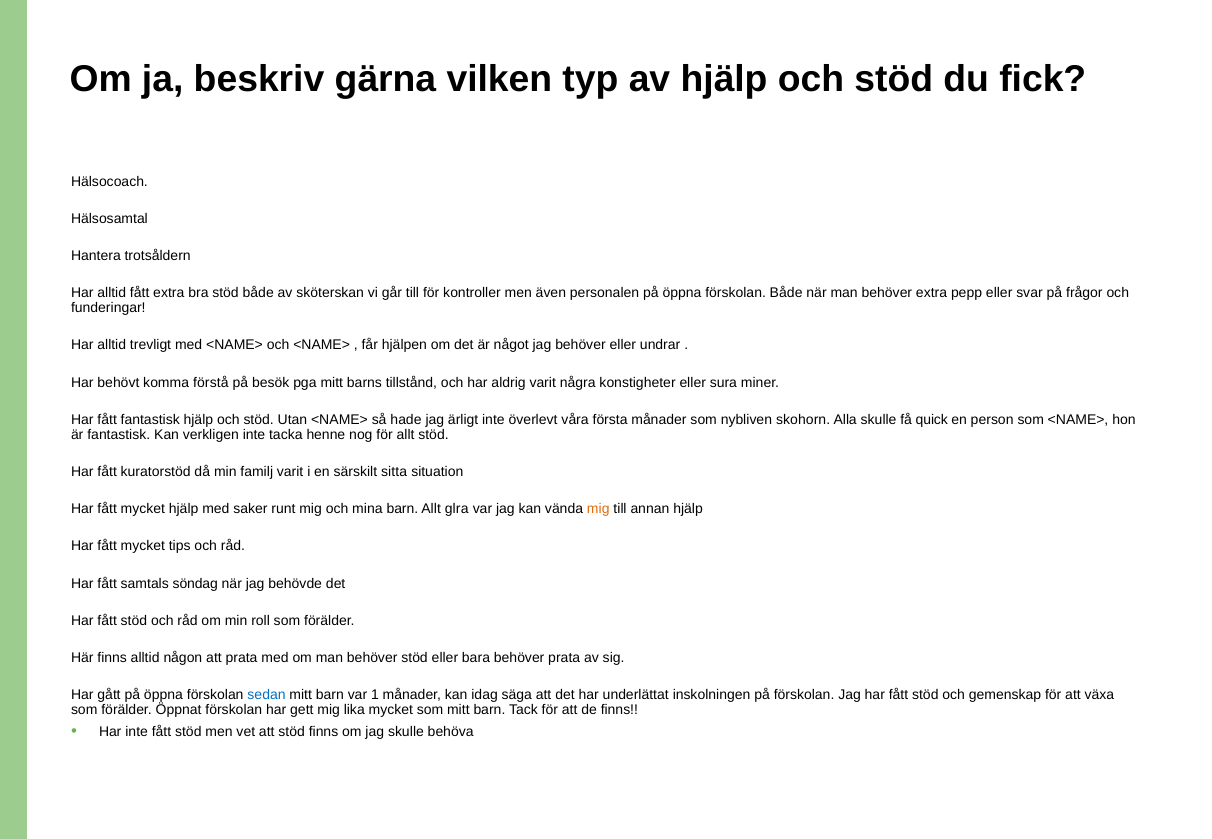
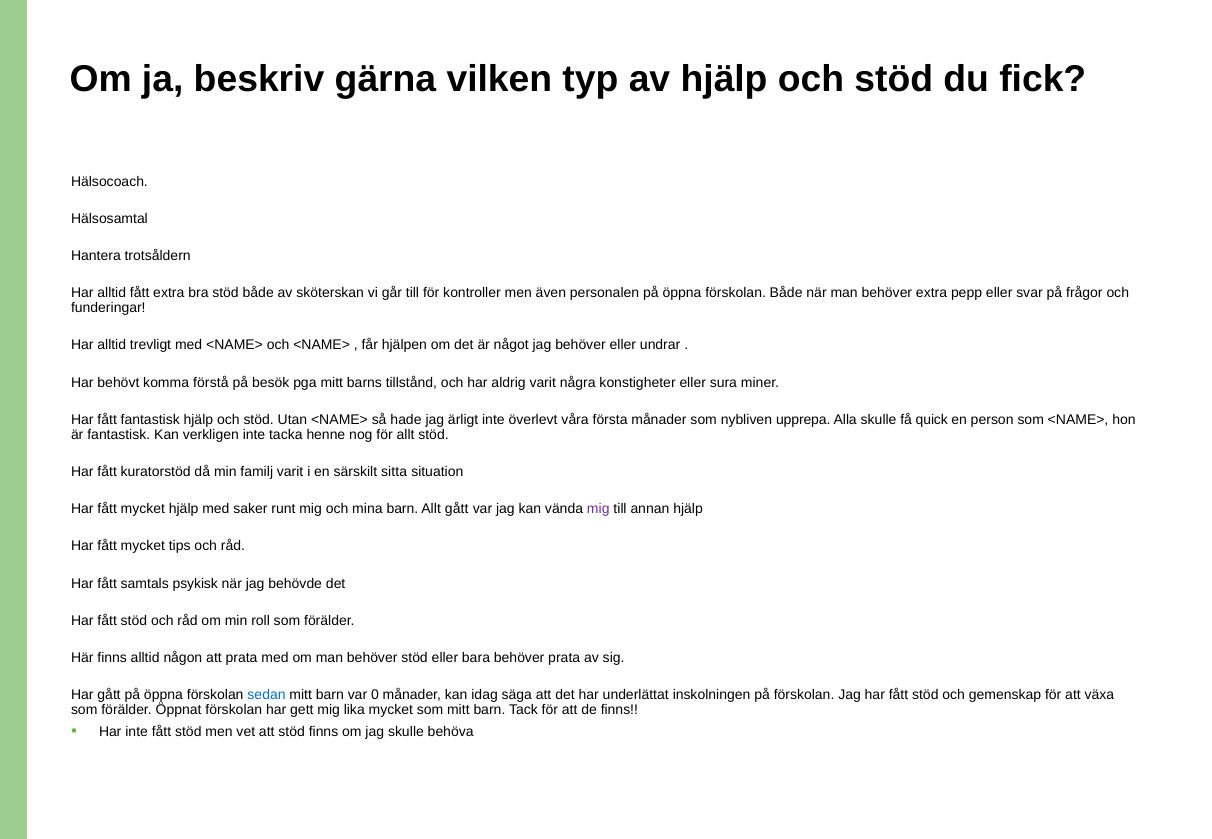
skohorn: skohorn -> upprepa (803, 420)
Allt glra: glra -> gått (457, 509)
mig colour: orange -> purple (598, 509)
söndag: söndag -> psykisk (195, 584)
1: 1 -> 0 (375, 695)
